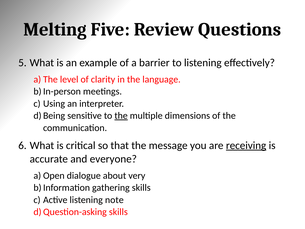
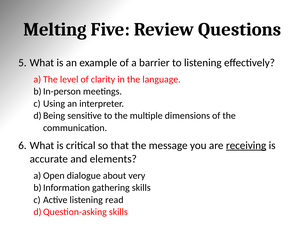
the underline: present -> none (121, 116)
everyone: everyone -> elements (113, 159)
note: note -> read (114, 200)
